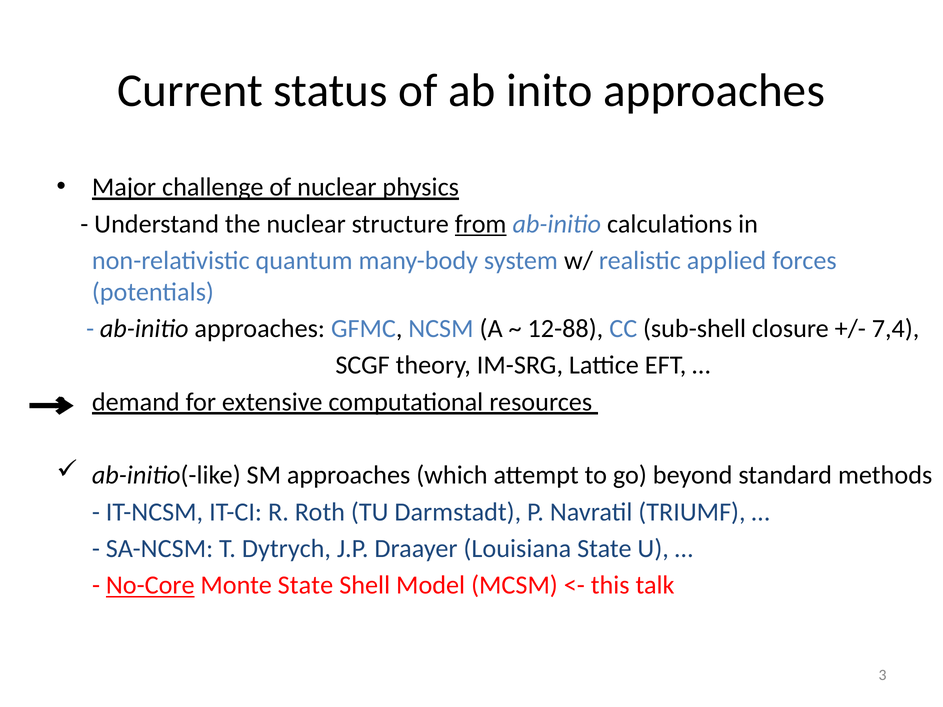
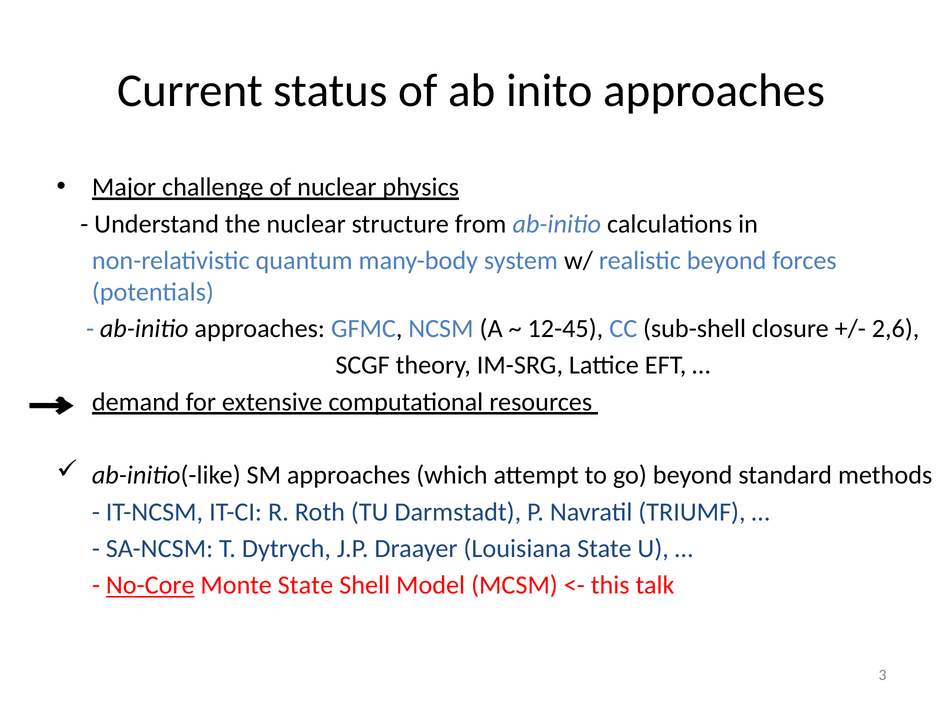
from underline: present -> none (481, 224)
realistic applied: applied -> beyond (727, 261)
12-88: 12-88 -> 12-45 (565, 329)
7,4: 7,4 -> 2,6 (896, 329)
